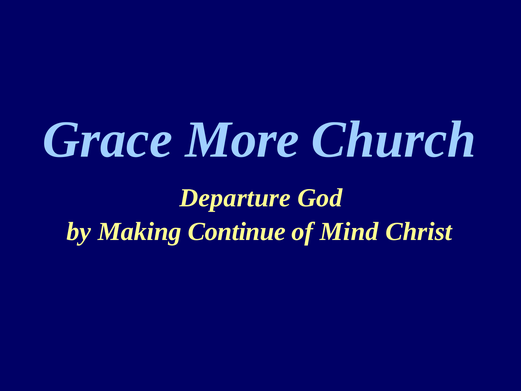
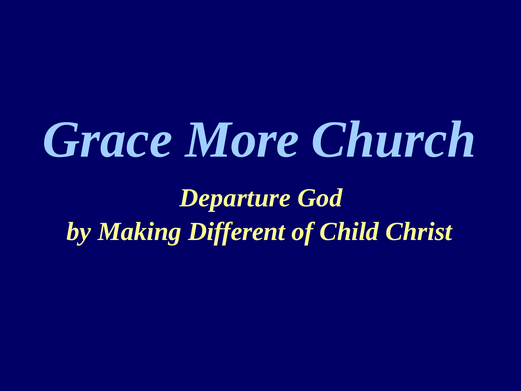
Continue: Continue -> Different (237, 232)
Mind: Mind -> Child (349, 232)
